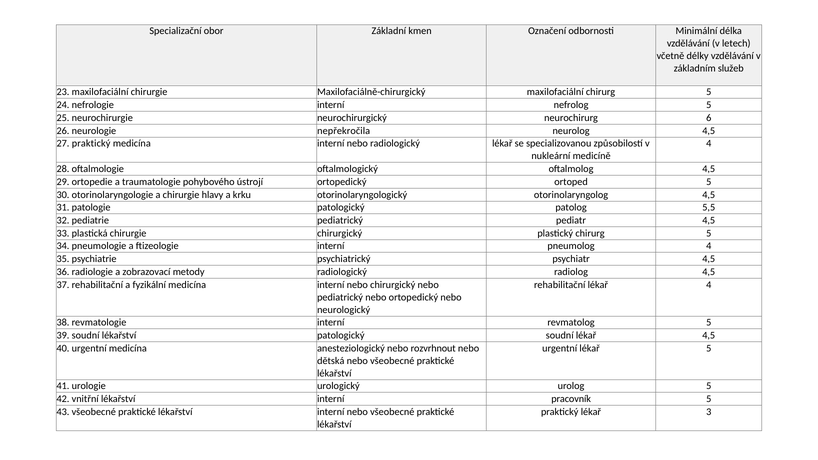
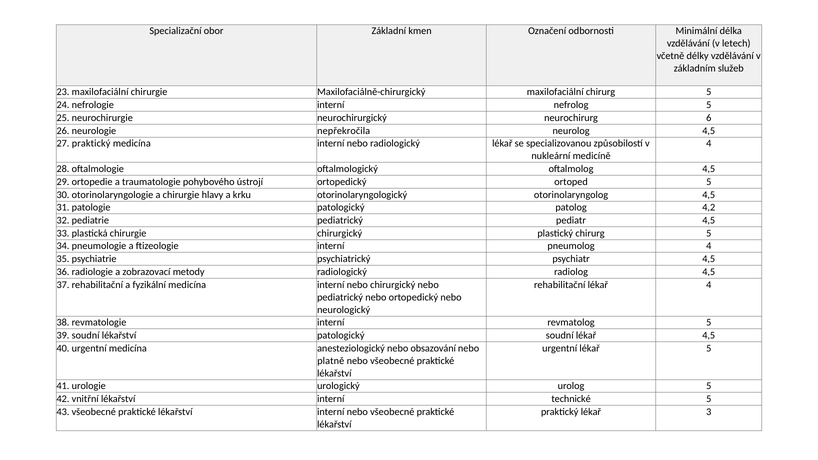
5,5: 5,5 -> 4,2 (709, 208)
rozvrhnout: rozvrhnout -> obsazování (433, 348)
dětská: dětská -> platně (331, 361)
pracovník: pracovník -> technické (571, 399)
